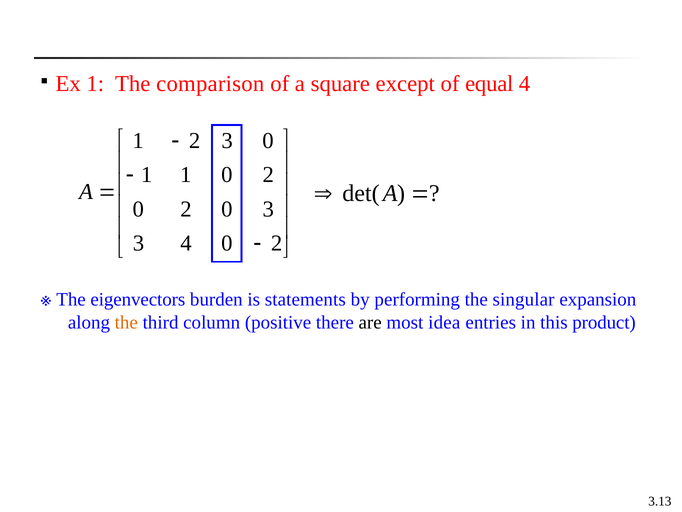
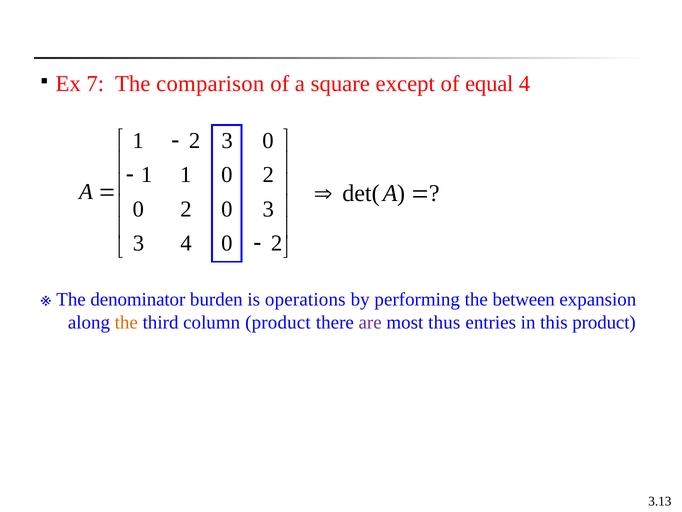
Ex 1: 1 -> 7 (95, 83)
eigenvectors: eigenvectors -> denominator (138, 299)
statements: statements -> operations (305, 299)
singular: singular -> between (524, 299)
column positive: positive -> product (278, 322)
are colour: black -> purple (370, 322)
idea: idea -> thus (444, 322)
